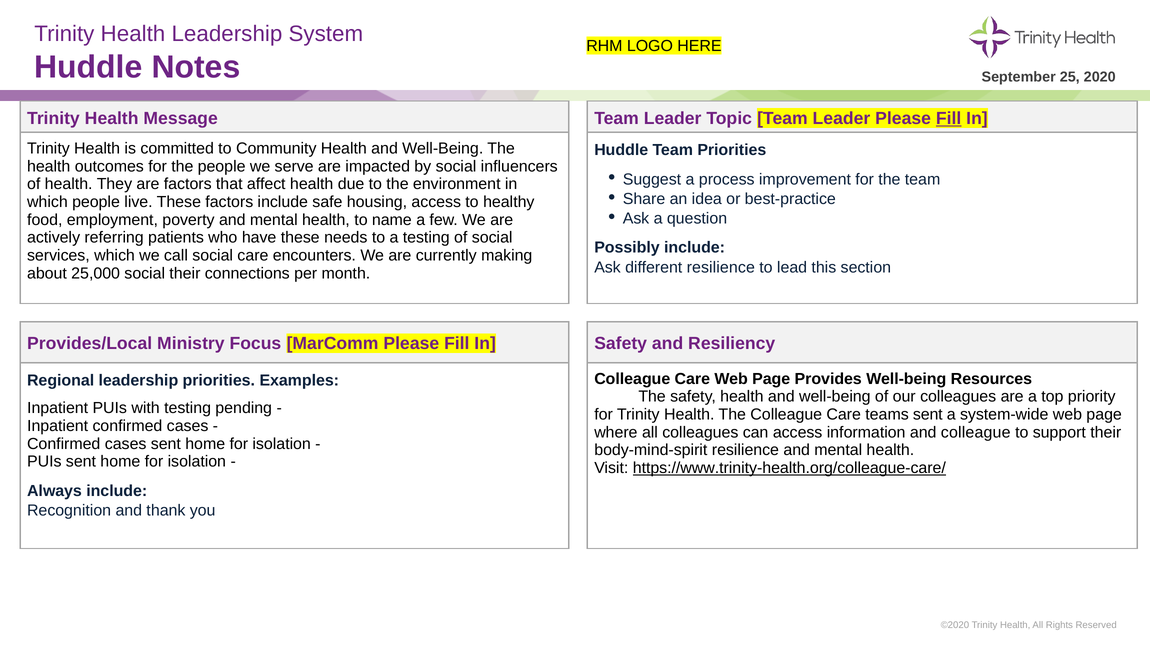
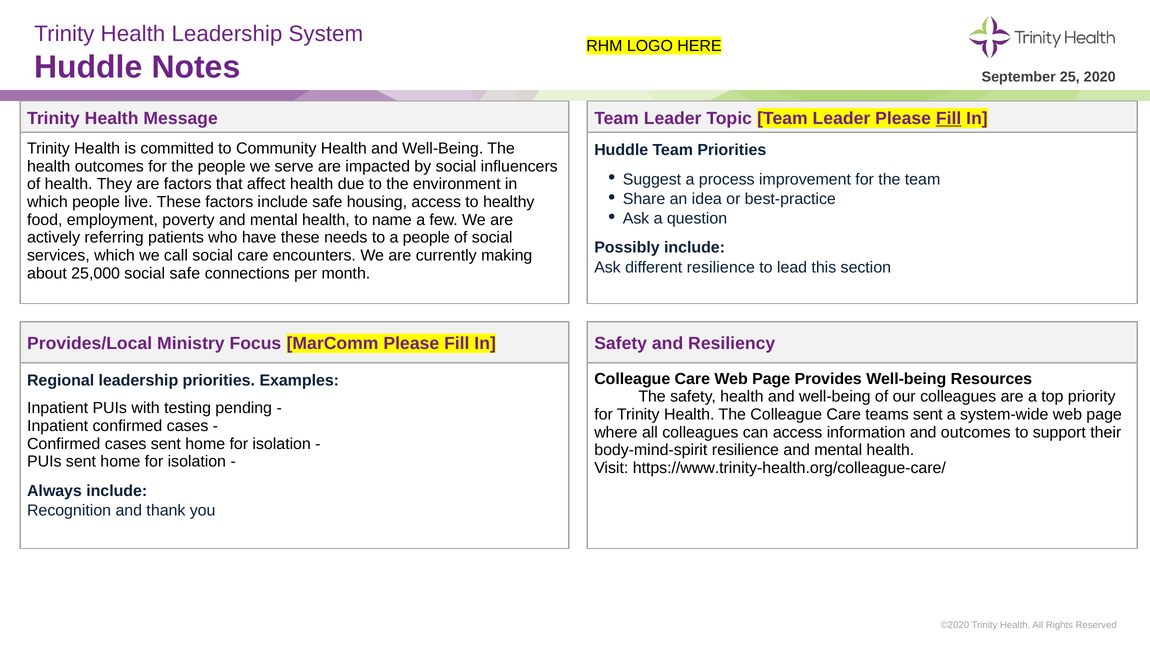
a testing: testing -> people (426, 238)
social their: their -> safe (185, 273)
and colleague: colleague -> outcomes (976, 432)
https://www.trinity-health.org/colleague-care/ underline: present -> none (789, 468)
